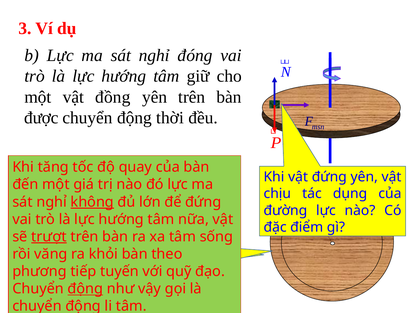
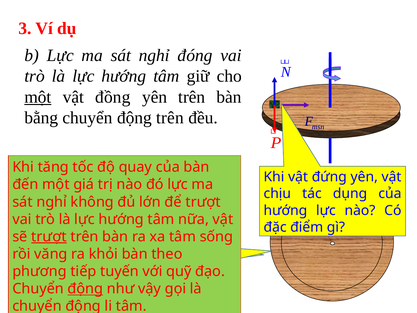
một underline: none -> present (38, 97)
được: được -> bằng (41, 118)
động thời: thời -> trên (170, 118)
không underline: present -> none (92, 202)
để đứng: đứng -> trượt (203, 202)
đường: đường -> hướng (285, 210)
